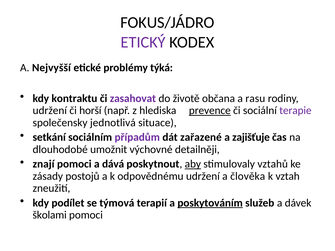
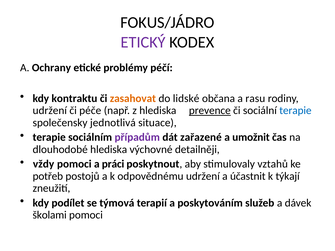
Nejvyšší: Nejvyšší -> Ochrany (51, 68)
týká: týká -> péčí (161, 68)
zasahovat colour: purple -> orange (133, 99)
životě: životě -> lidské (186, 99)
horší: horší -> péče (90, 111)
terapie colour: purple -> blue (295, 111)
setkání: setkání -> terapie (49, 137)
zajišťuje: zajišťuje -> umožnit (251, 137)
dlouhodobé umožnit: umožnit -> hlediska (109, 149)
znají: znají -> vždy (44, 164)
dává: dává -> práci (113, 164)
aby underline: present -> none (193, 164)
zásady: zásady -> potřeb (48, 176)
člověka: člověka -> účastnit (248, 176)
vztah: vztah -> týkají (288, 176)
poskytováním underline: present -> none (210, 203)
